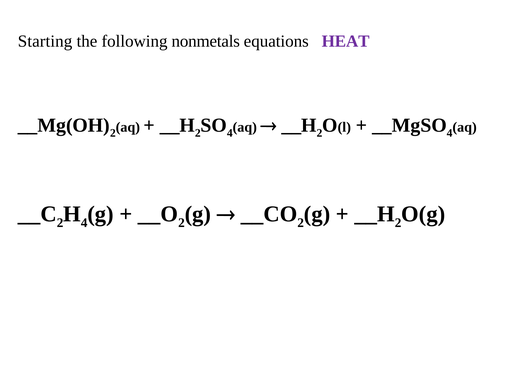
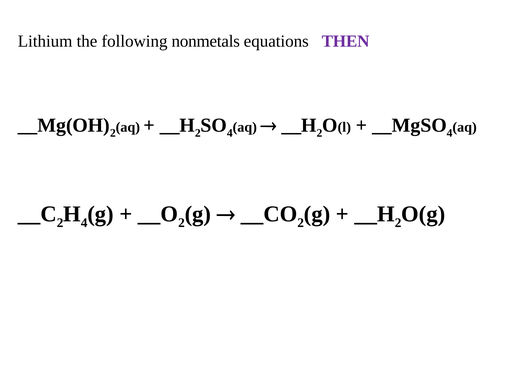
Starting: Starting -> Lithium (45, 41)
HEAT: HEAT -> THEN (346, 41)
